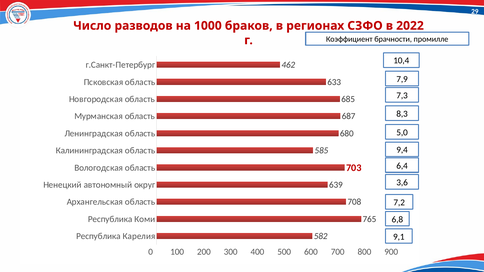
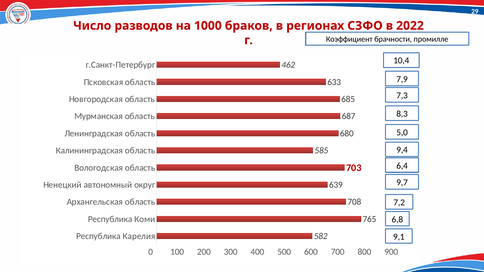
3,6: 3,6 -> 9,7 (402, 183)
